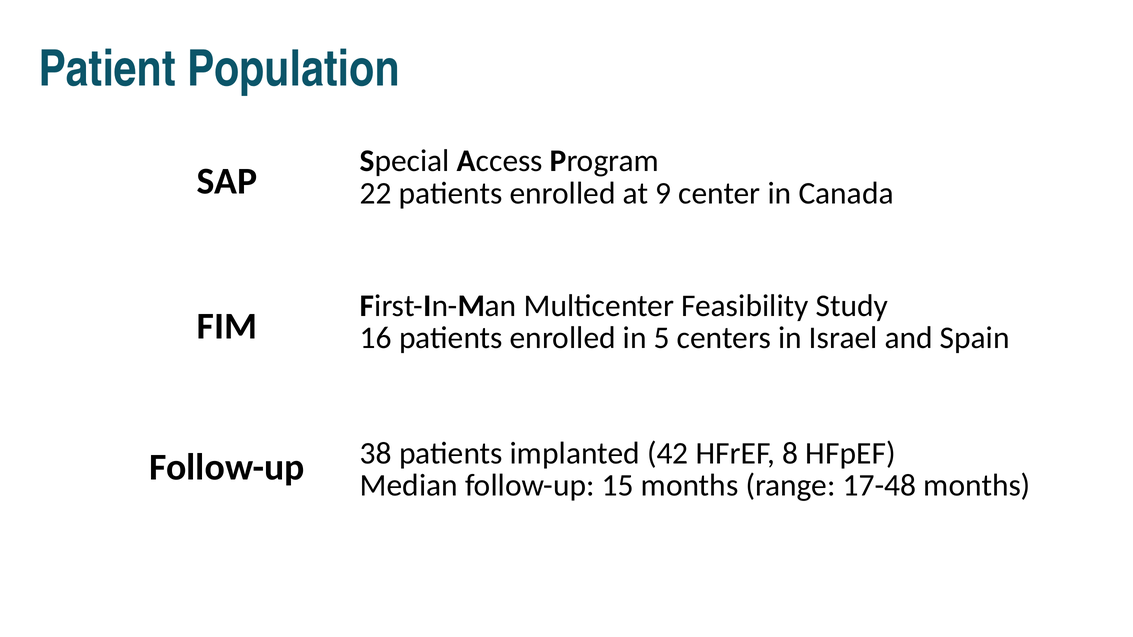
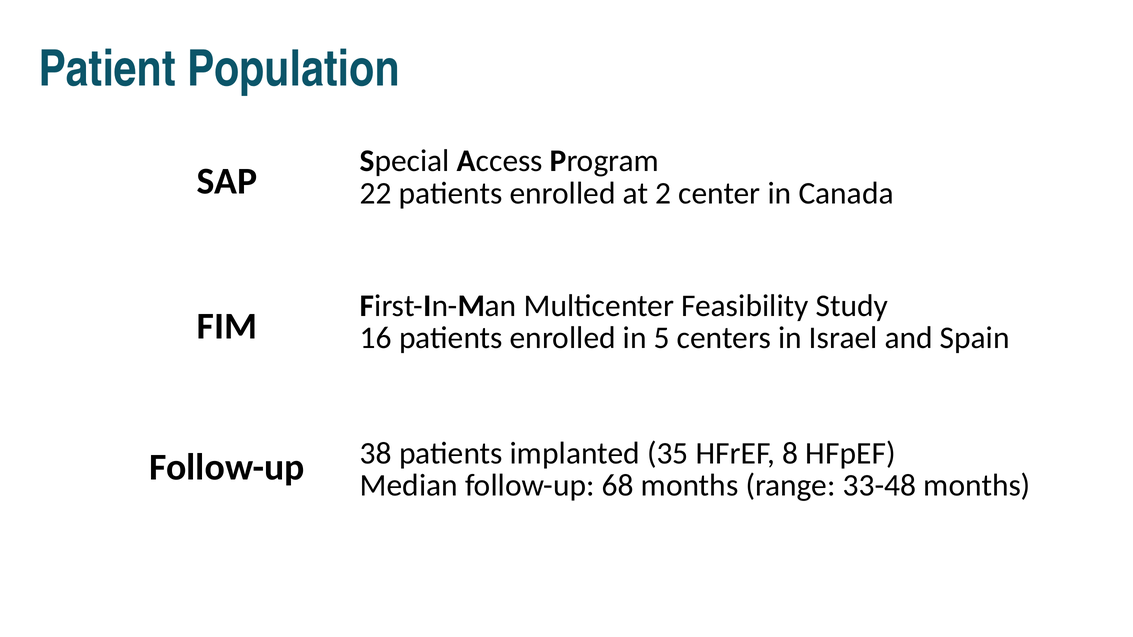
9: 9 -> 2 (663, 193)
42: 42 -> 35 (668, 453)
15: 15 -> 68 (618, 486)
17-48: 17-48 -> 33-48 (879, 486)
